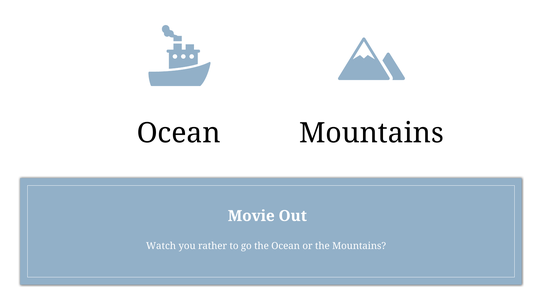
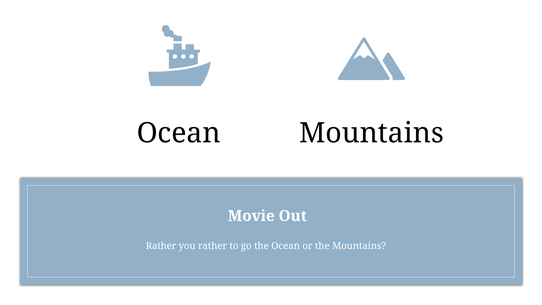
Watch: Watch -> Rather (161, 246)
